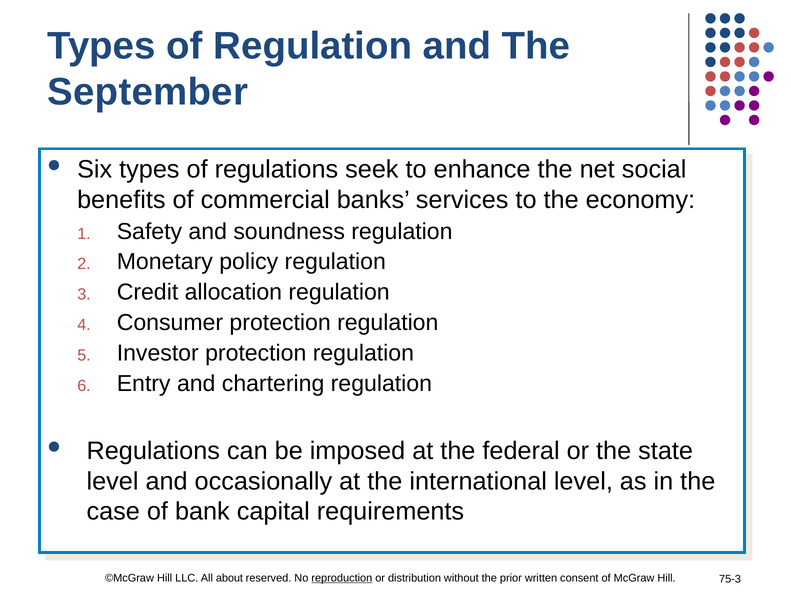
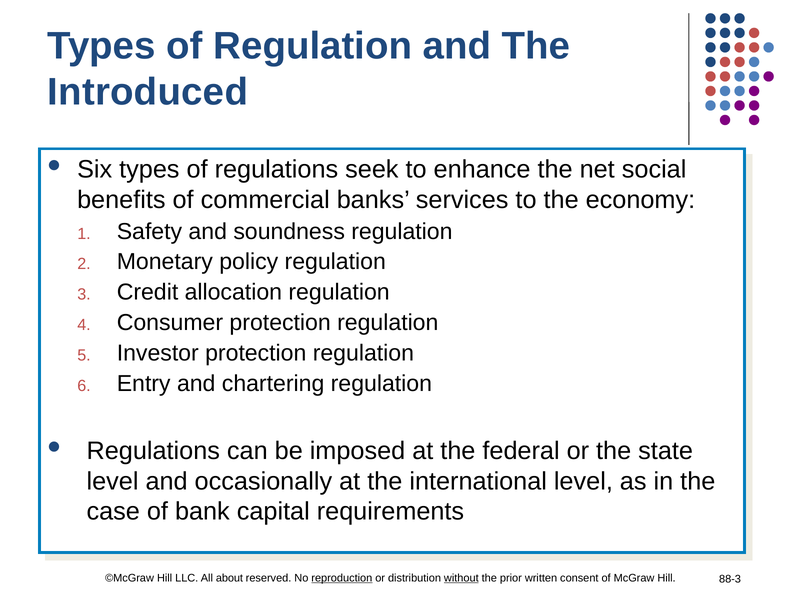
September: September -> Introduced (148, 92)
without underline: none -> present (461, 578)
75-3: 75-3 -> 88-3 (730, 580)
